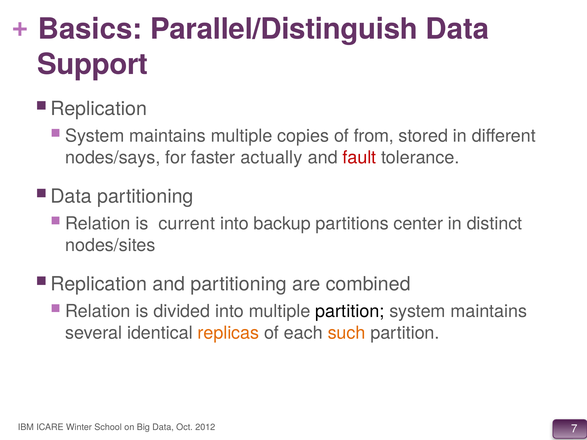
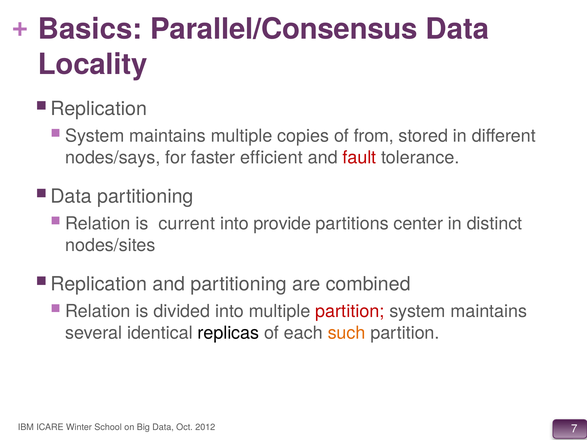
Parallel/Distinguish: Parallel/Distinguish -> Parallel/Consensus (284, 29)
Support: Support -> Locality (93, 65)
actually: actually -> efficient (271, 158)
backup: backup -> provide (282, 224)
partition colour: black -> red (350, 312)
replicas colour: orange -> black (228, 333)
